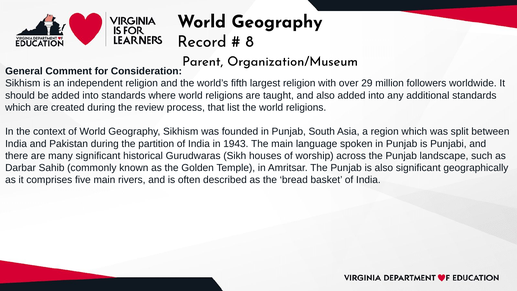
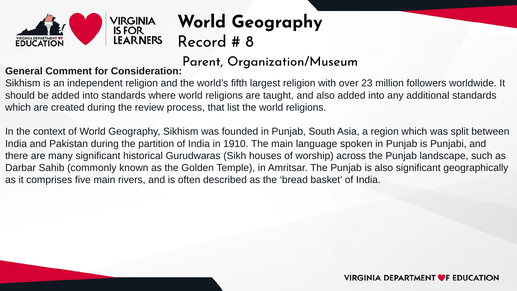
29: 29 -> 23 (367, 83)
1943: 1943 -> 1910 (236, 144)
